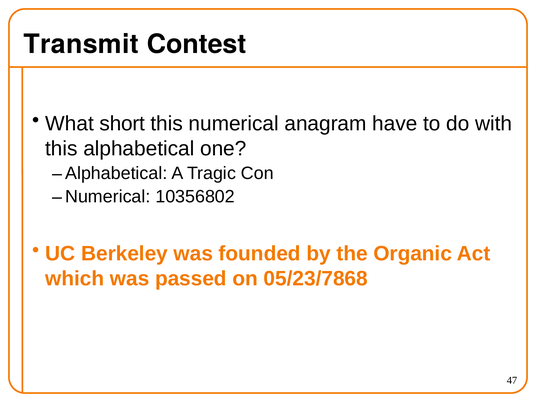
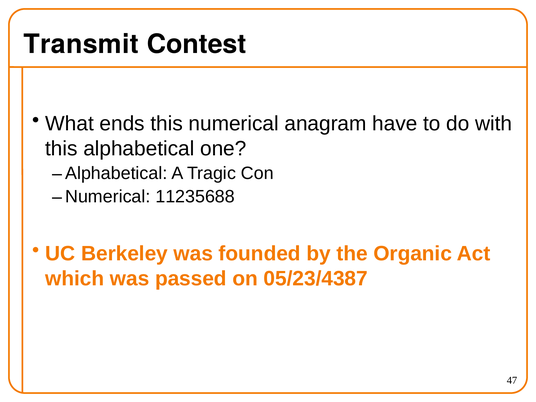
short: short -> ends (122, 124)
10356802: 10356802 -> 11235688 (195, 197)
05/23/7868: 05/23/7868 -> 05/23/4387 (316, 279)
